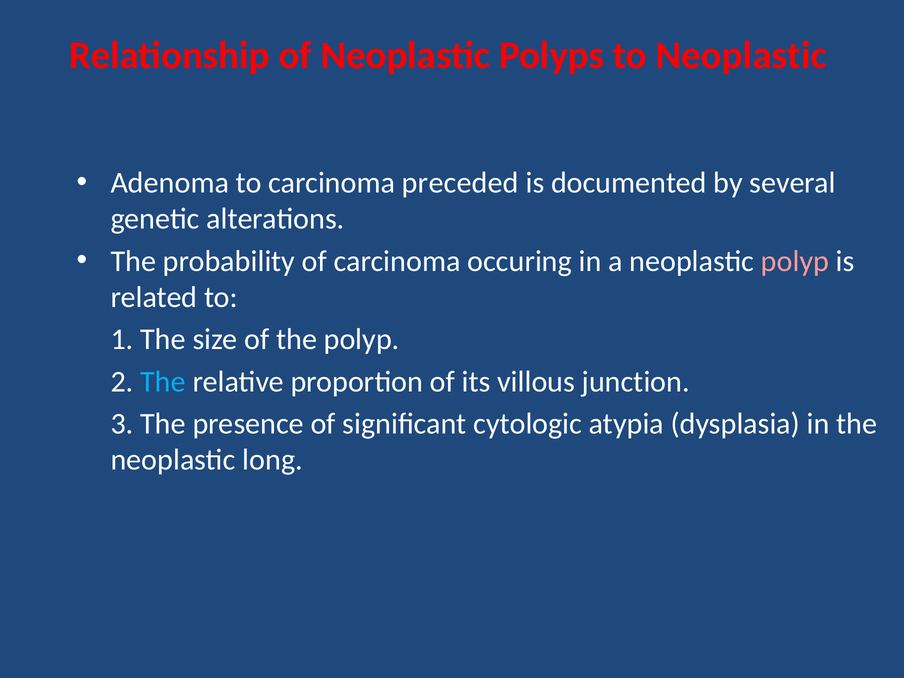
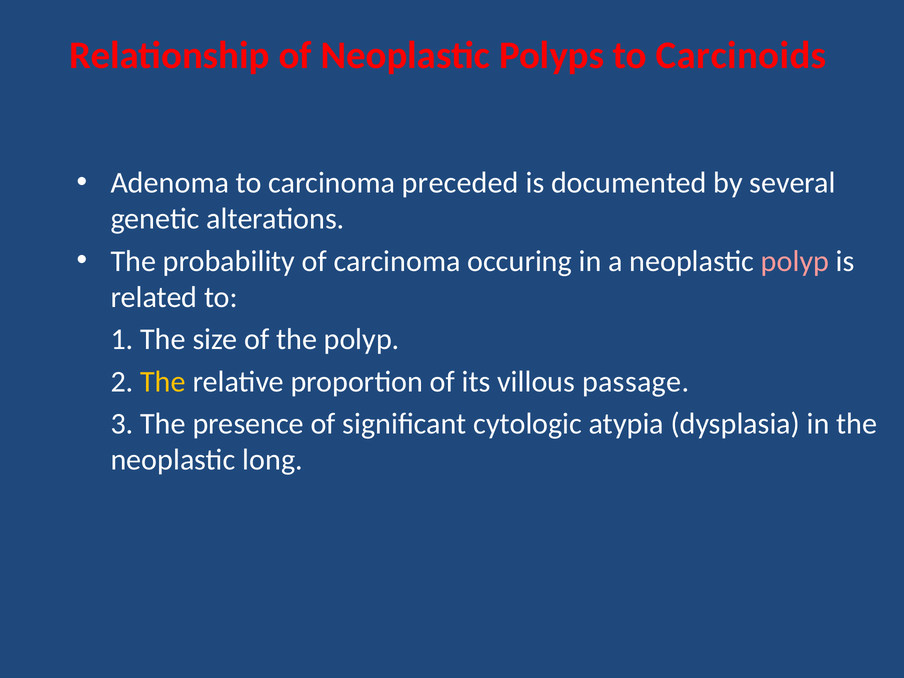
to Neoplastic: Neoplastic -> Carcinoids (741, 55)
The colour: light blue -> yellow (163, 382)
junction: junction -> passage (636, 382)
